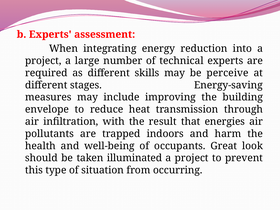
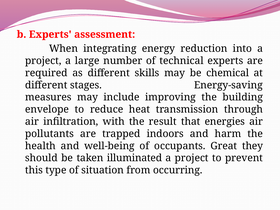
perceive: perceive -> chemical (228, 73)
look: look -> they (253, 146)
